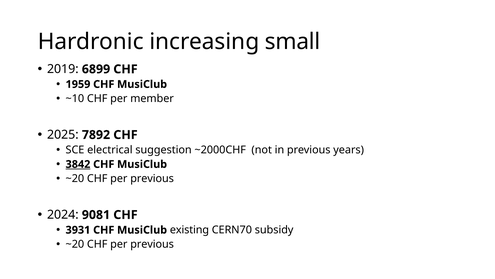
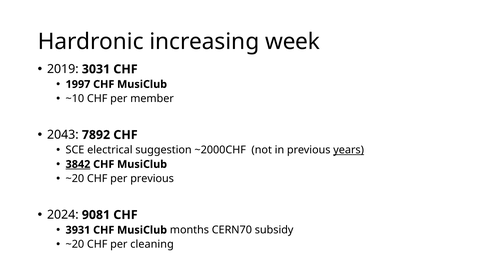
small: small -> week (293, 42)
6899: 6899 -> 3031 (96, 69)
1959: 1959 -> 1997 (78, 84)
2025: 2025 -> 2043 (63, 135)
years underline: none -> present (349, 150)
existing: existing -> months (189, 230)
previous: previous -> cleaning (152, 244)
